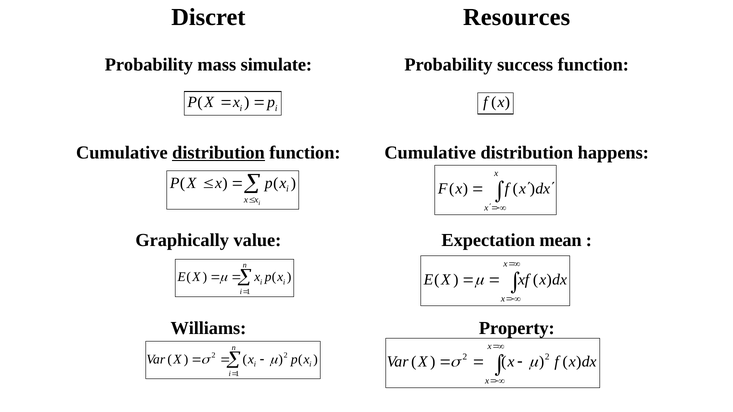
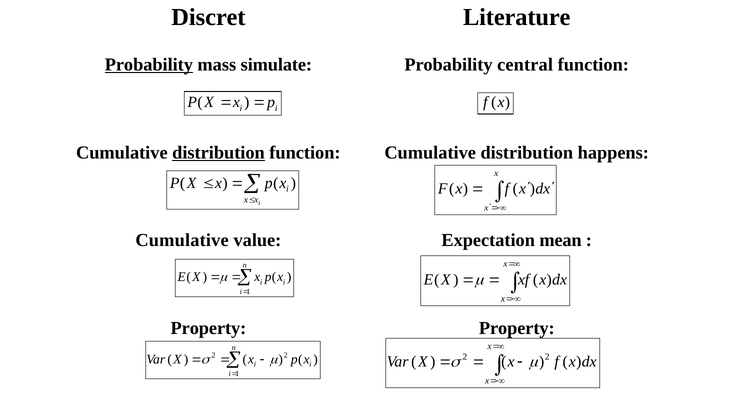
Resources: Resources -> Literature (517, 17)
Probability underline: none -> present (149, 65)
success: success -> central (525, 65)
Graphically: Graphically -> Cumulative (182, 241)
Williams: Williams -> Property (208, 329)
